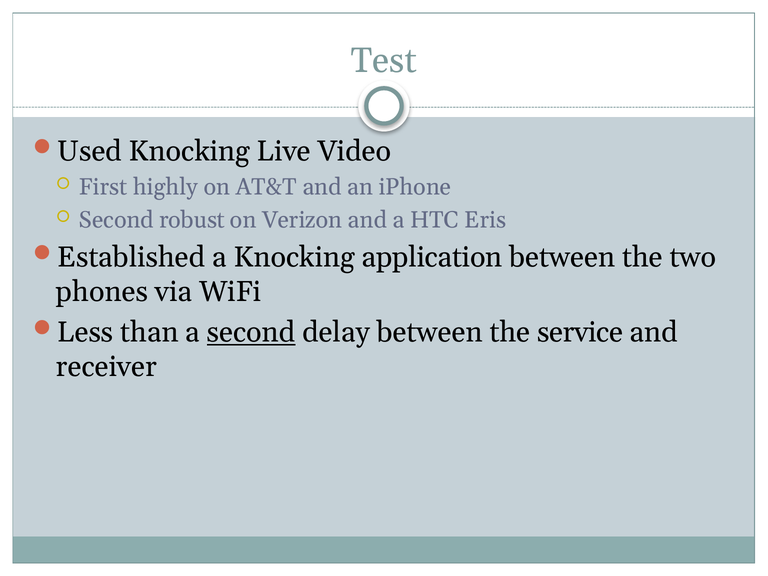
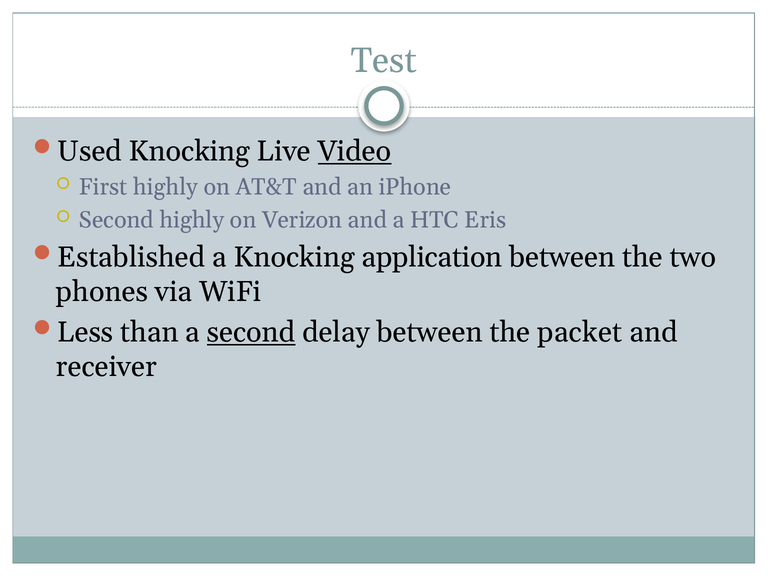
Video underline: none -> present (355, 151)
Second robust: robust -> highly (192, 220)
service: service -> packet (580, 332)
